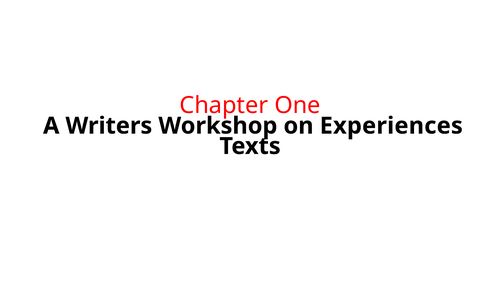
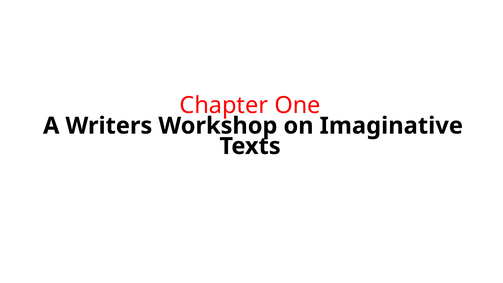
Experiences: Experiences -> Imaginative (391, 126)
